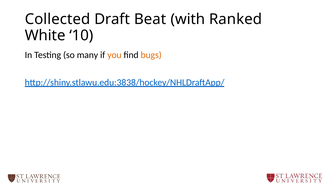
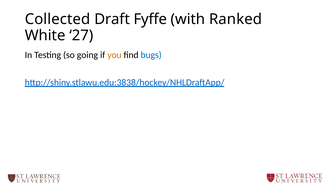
Beat: Beat -> Fyffe (150, 19)
10: 10 -> 27 (81, 35)
many: many -> going (87, 55)
bugs colour: orange -> blue (151, 55)
